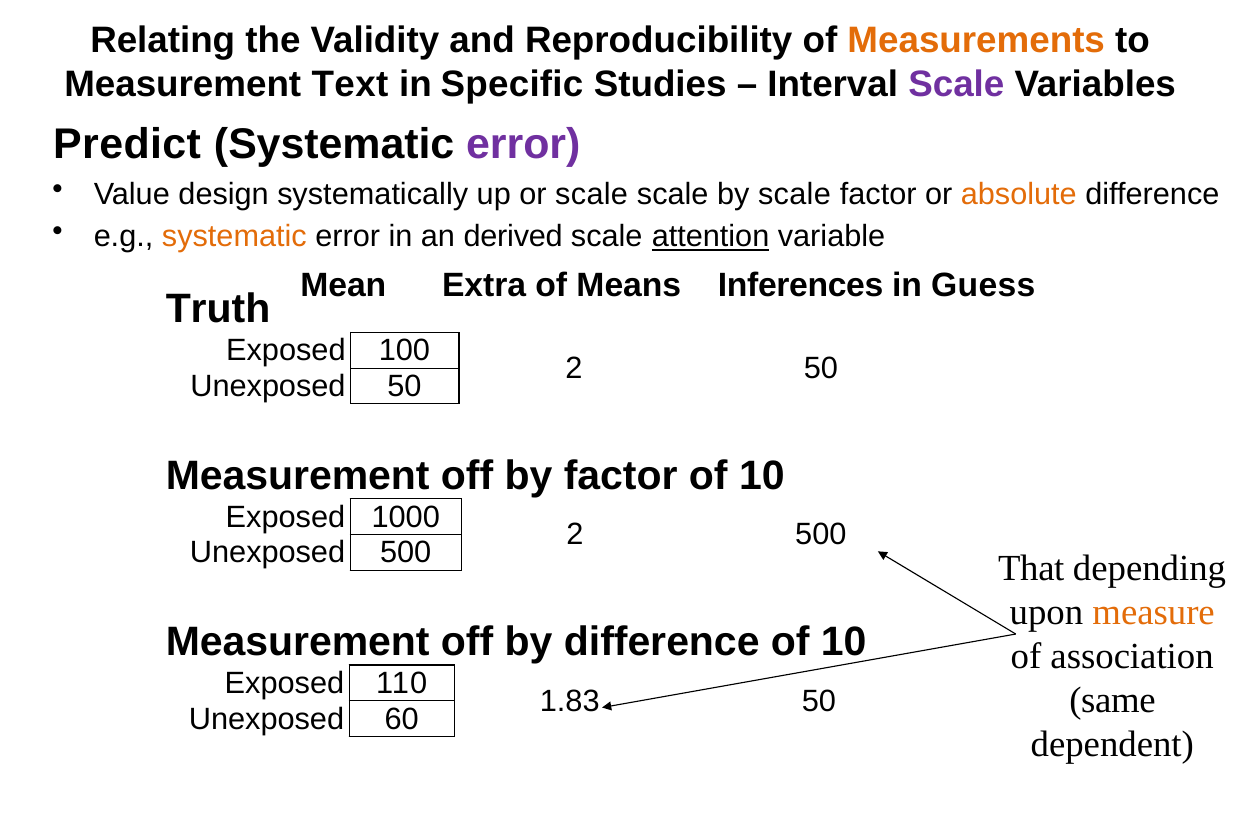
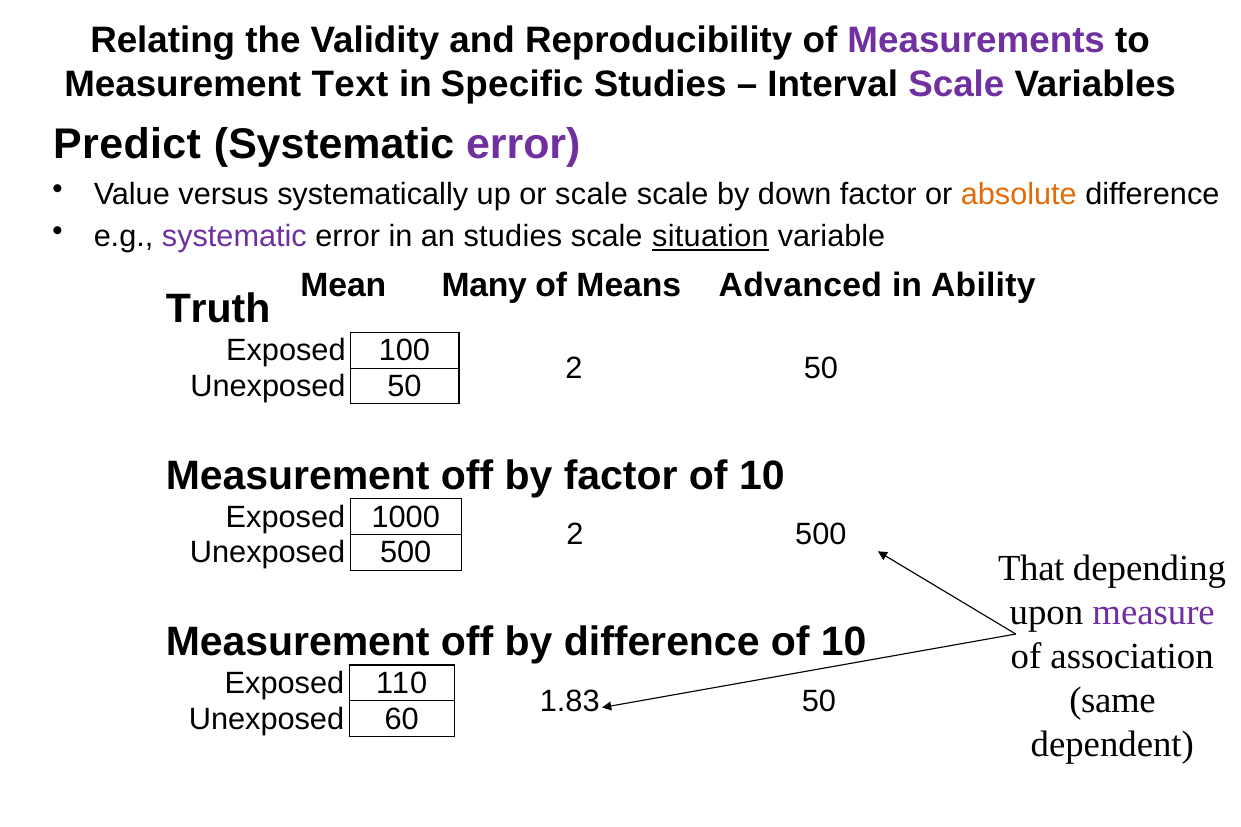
Measurements colour: orange -> purple (976, 40)
design: design -> versus (224, 194)
by scale: scale -> down (795, 194)
systematic colour: orange -> purple (234, 237)
an derived: derived -> studies (513, 237)
attention: attention -> situation (710, 237)
Extra: Extra -> Many (484, 285)
Inferences: Inferences -> Advanced (800, 285)
Guess: Guess -> Ability (983, 285)
measure colour: orange -> purple (1154, 612)
